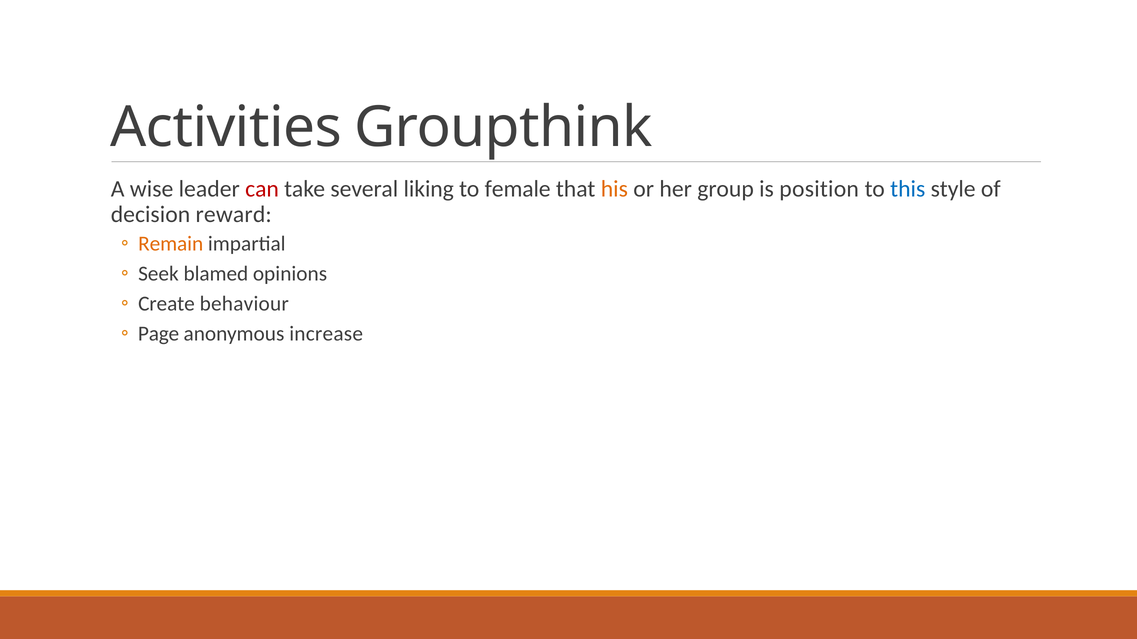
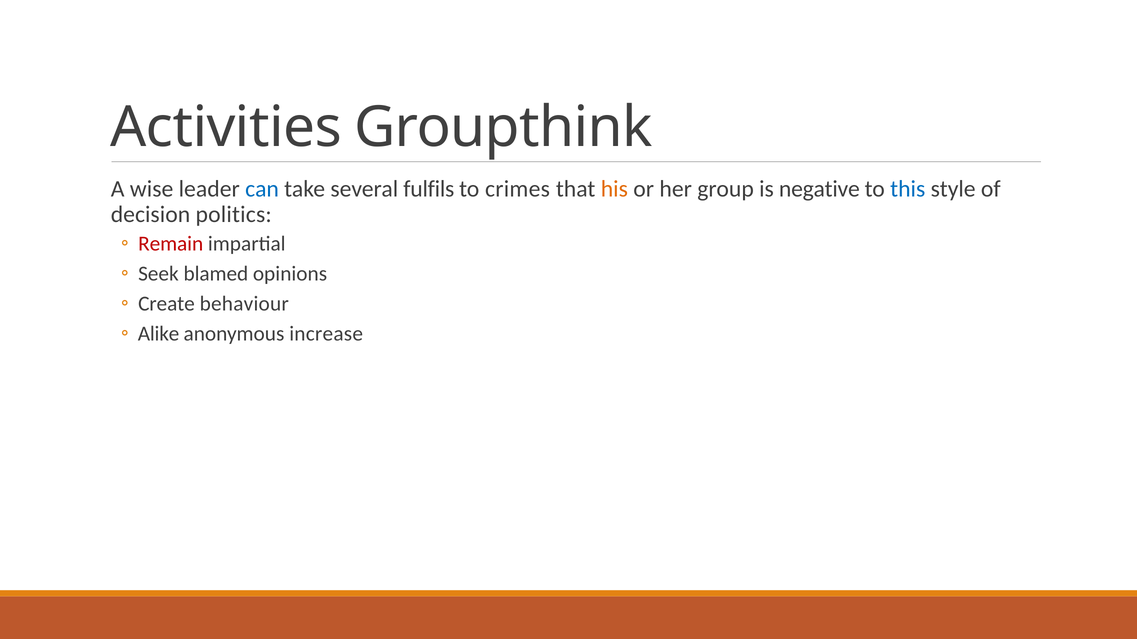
can colour: red -> blue (262, 189)
liking: liking -> fulfils (429, 189)
female: female -> crimes (518, 189)
position: position -> negative (819, 189)
reward: reward -> politics (234, 215)
Remain colour: orange -> red (171, 244)
Page: Page -> Alike (159, 334)
